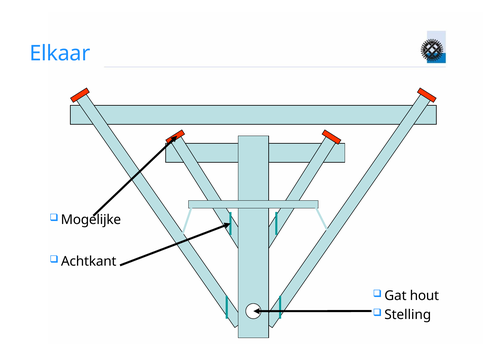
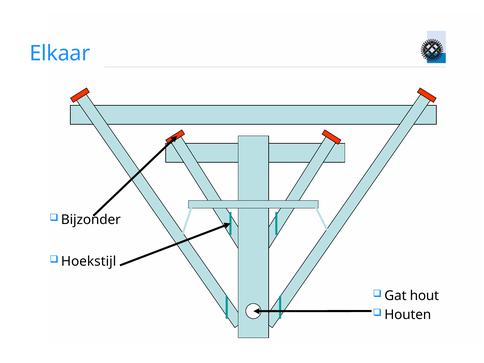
Mogelijke: Mogelijke -> Bijzonder (91, 220)
Achtkant: Achtkant -> Hoekstijl (89, 261)
Stelling: Stelling -> Houten (408, 315)
